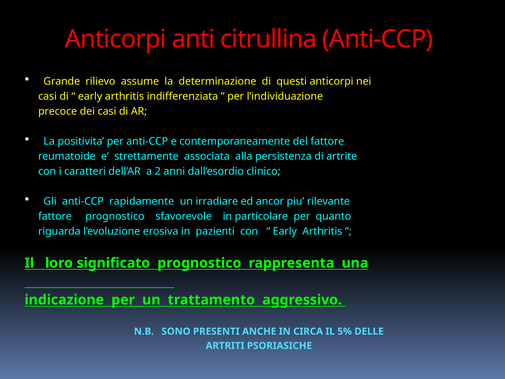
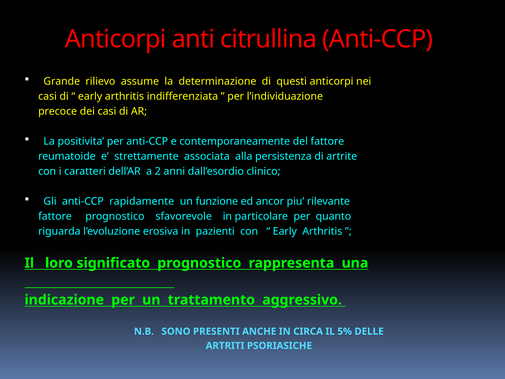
irradiare: irradiare -> funzione (217, 201)
